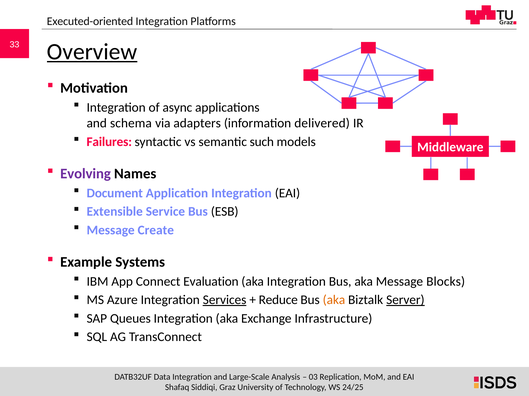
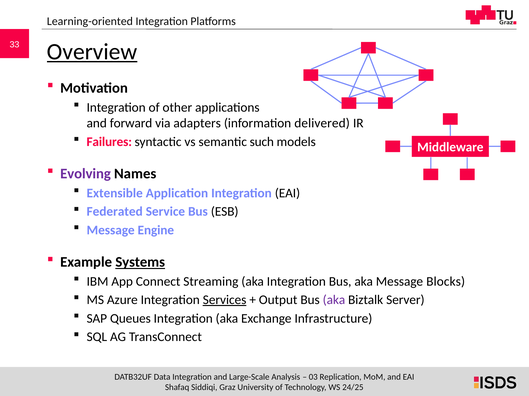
Executed-oriented: Executed-oriented -> Learning-oriented (90, 21)
async: async -> other (177, 108)
schema: schema -> forward (131, 123)
Document: Document -> Extensible (115, 193)
Extensible: Extensible -> Federated (115, 212)
Create: Create -> Engine (156, 230)
Systems underline: none -> present (140, 263)
Evaluation: Evaluation -> Streaming (211, 282)
Reduce: Reduce -> Output (278, 300)
aka colour: orange -> purple (334, 300)
Server underline: present -> none (405, 300)
